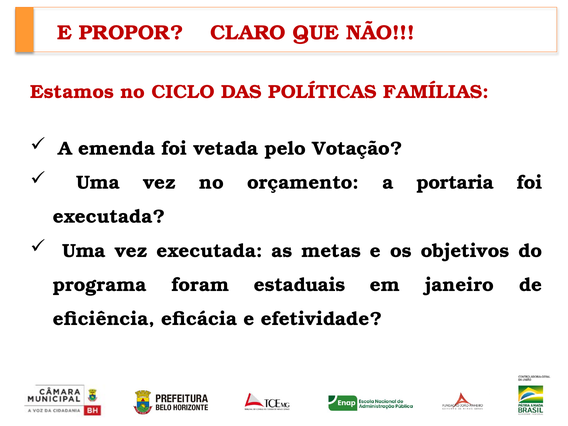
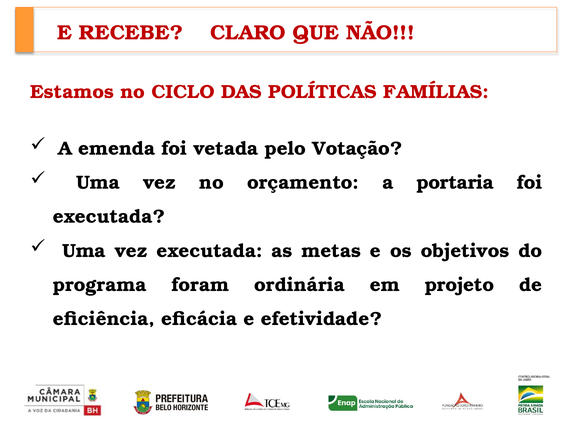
PROPOR: PROPOR -> RECEBE (131, 33)
estaduais: estaduais -> ordinária (299, 285)
janeiro: janeiro -> projeto (460, 285)
